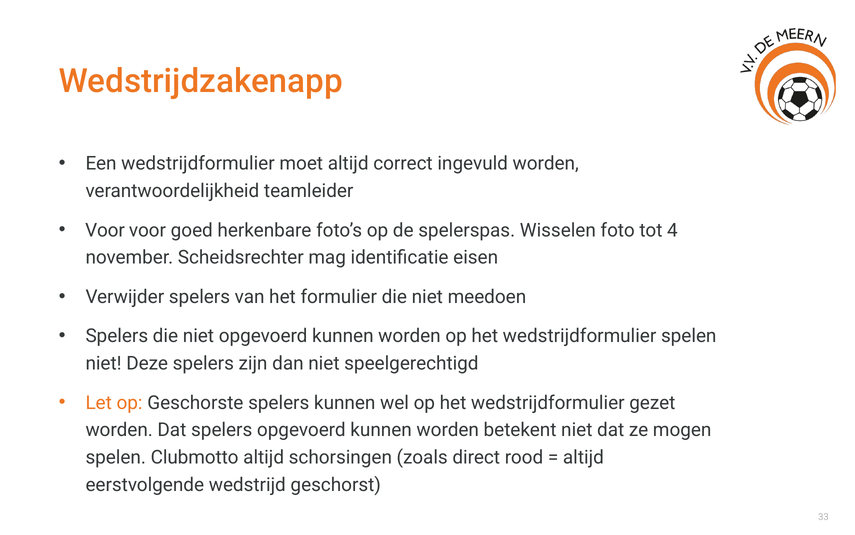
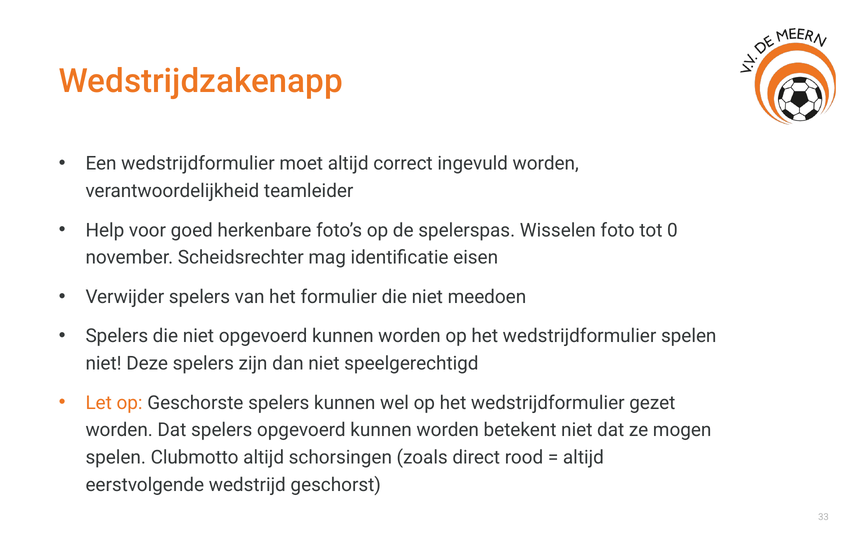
Voor: Voor -> Help (105, 230)
4: 4 -> 0 (672, 230)
